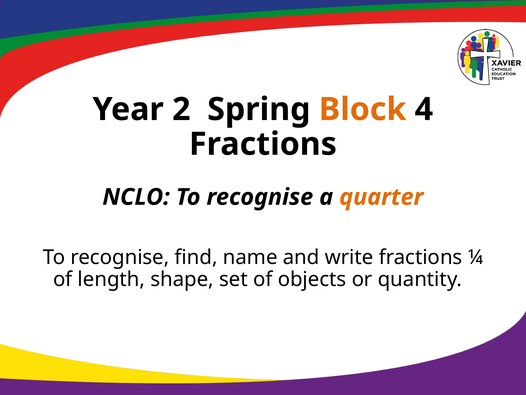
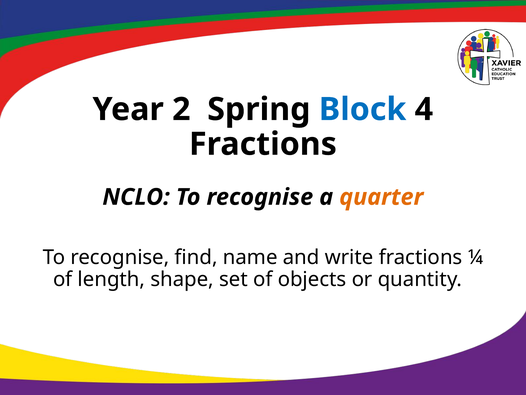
Block colour: orange -> blue (363, 109)
